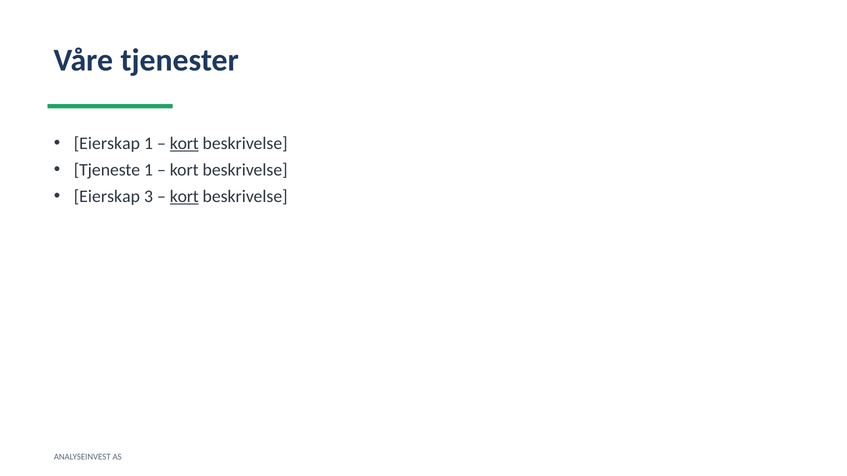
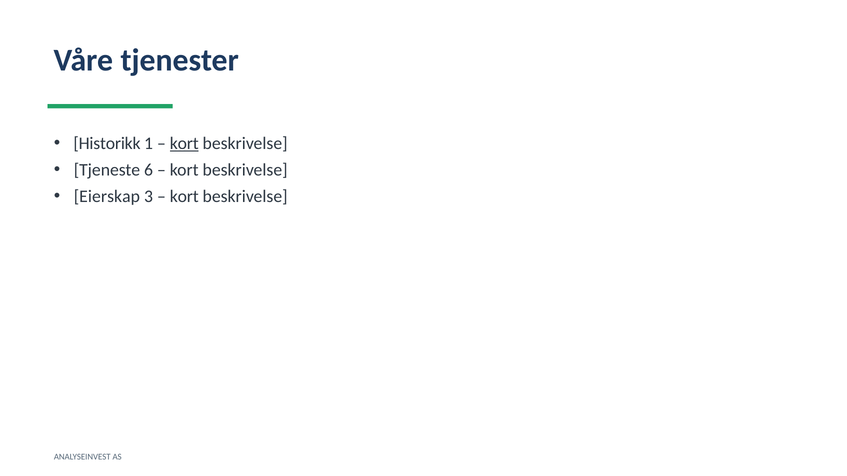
Eierskap: Eierskap -> Historikk (107, 143)
Tjeneste 1: 1 -> 6 (148, 170)
kort underline: present -> none (184, 196)
